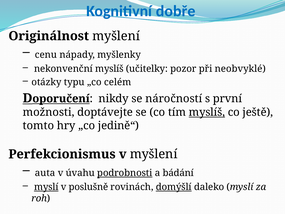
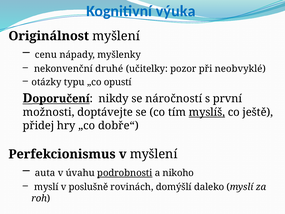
dobře: dobře -> výuka (176, 11)
nekonvenční myslíš: myslíš -> druhé (109, 69)
celém: celém -> opustí (118, 82)
tomto: tomto -> přidej (38, 126)
jedině“: jedině“ -> dobře“ (118, 126)
bádání: bádání -> nikoho (178, 173)
myslí underline: present -> none (46, 187)
domýšlí underline: present -> none (174, 187)
